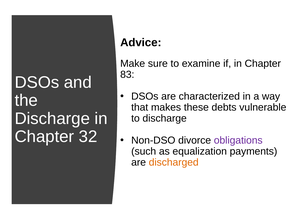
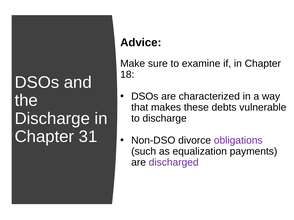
83: 83 -> 18 (127, 75)
32: 32 -> 31 (88, 137)
discharged colour: orange -> purple (174, 163)
